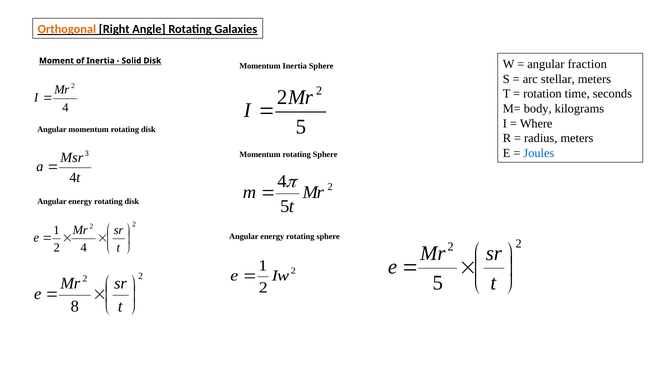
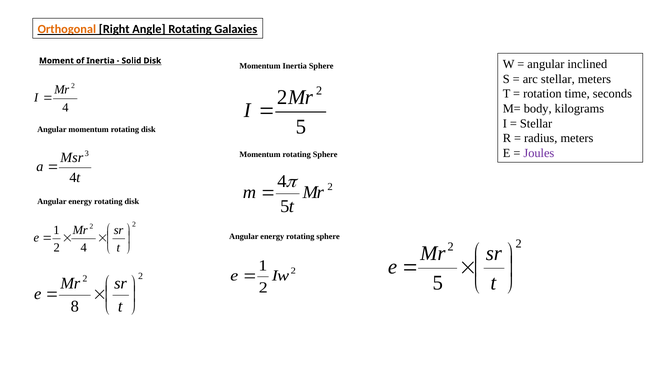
fraction: fraction -> inclined (587, 64)
Where: Where -> Stellar (536, 124)
Joules colour: blue -> purple (539, 153)
